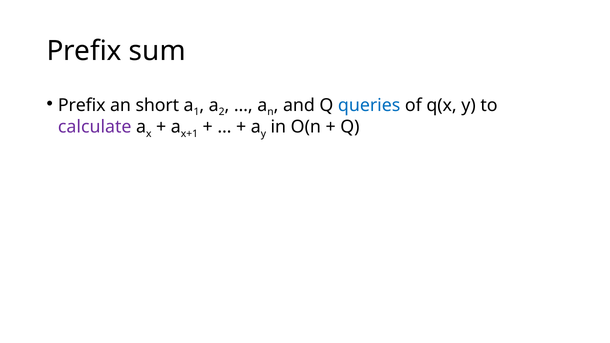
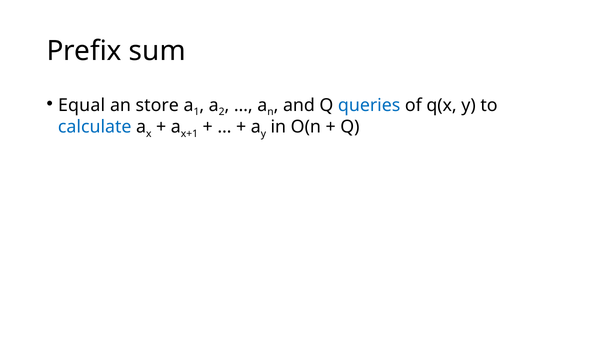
Prefix: Prefix -> Equal (82, 105)
short: short -> store (157, 105)
calculate colour: purple -> blue (95, 127)
